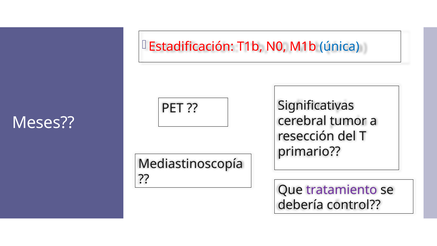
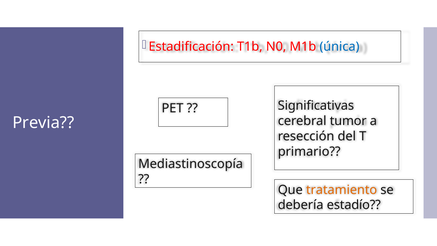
Meses: Meses -> Previa (43, 123)
tratamiento colour: purple -> orange (342, 190)
control: control -> estadío (354, 205)
